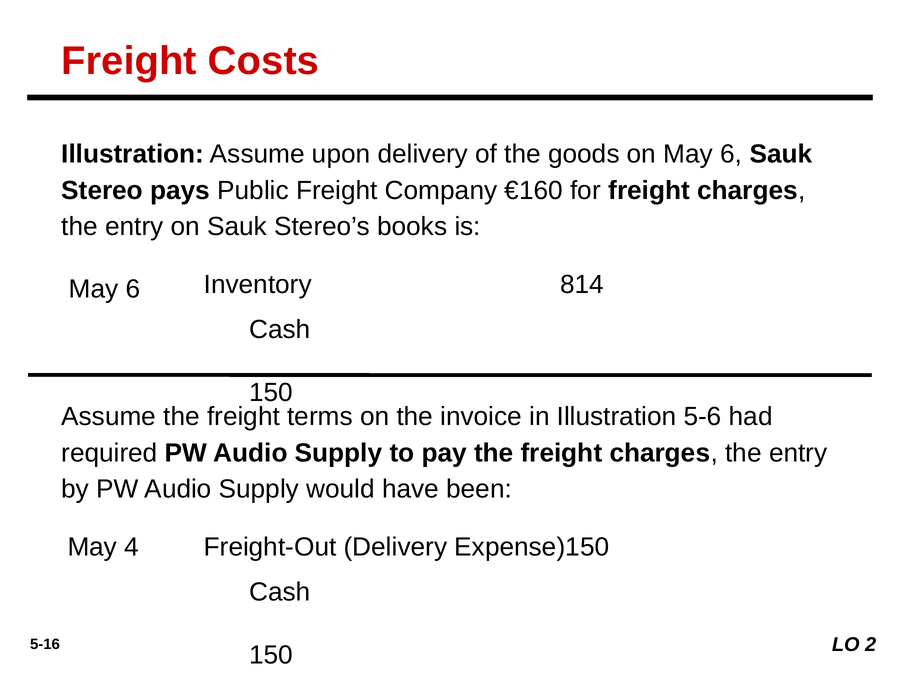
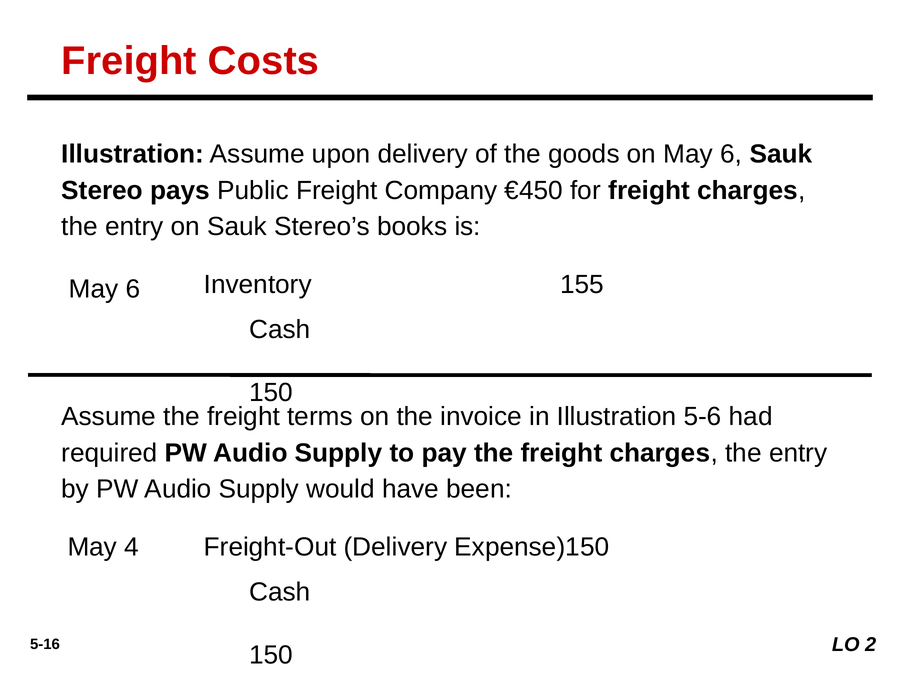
€160: €160 -> €450 (534, 190)
814: 814 -> 155 (582, 285)
